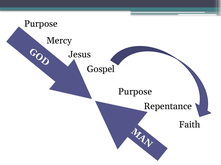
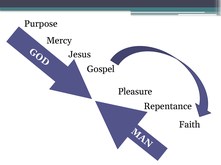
Purpose: Purpose -> Pleasure (135, 92)
